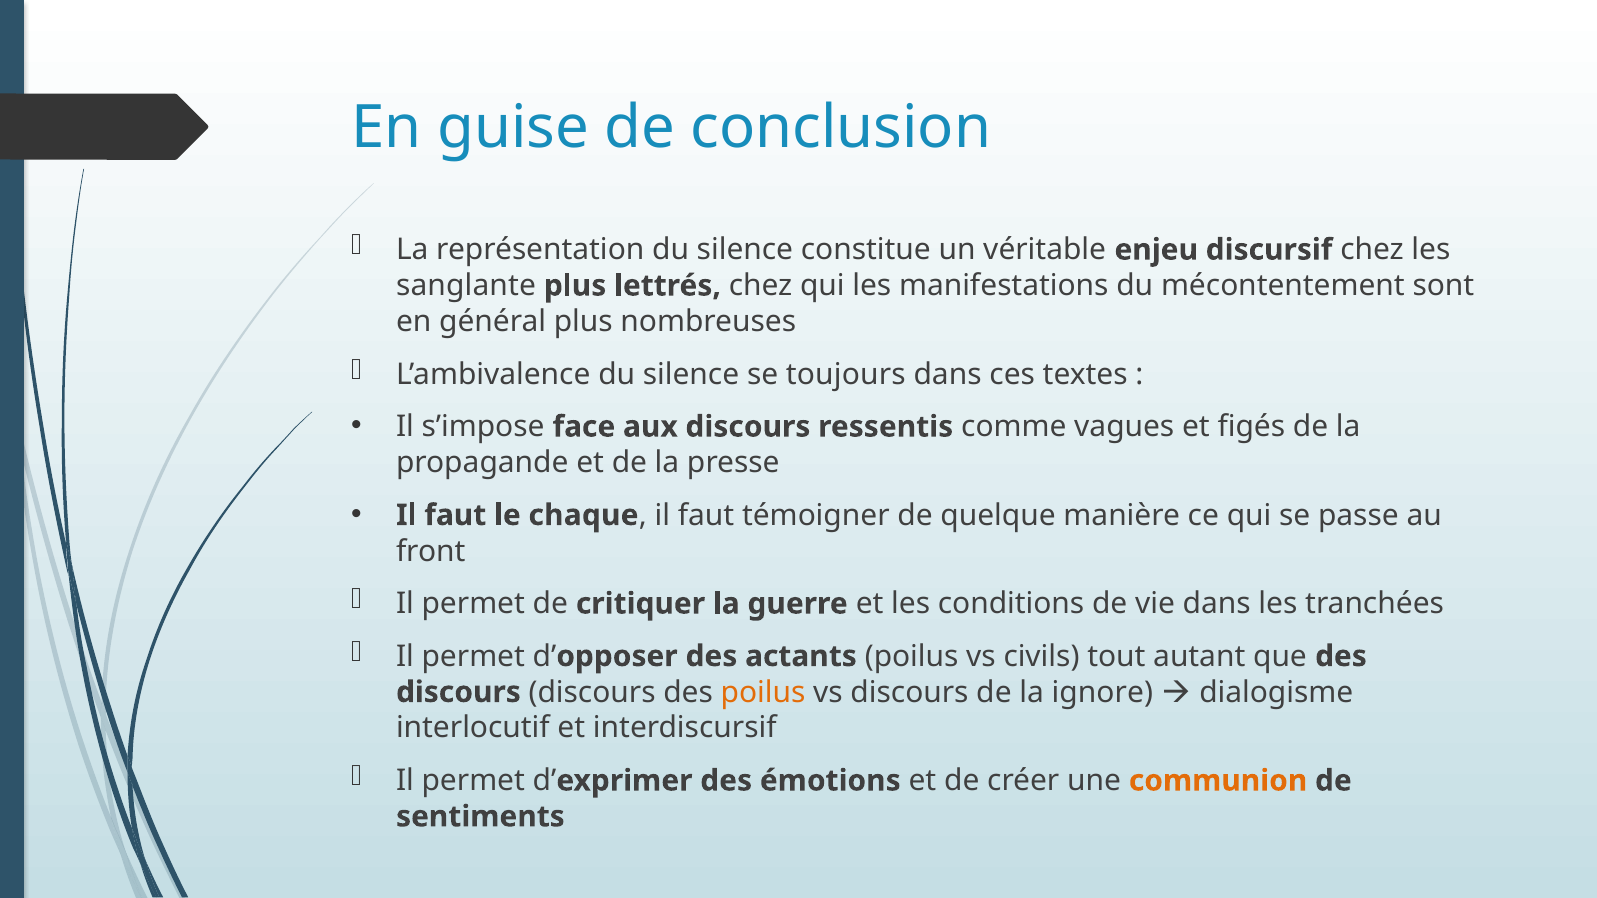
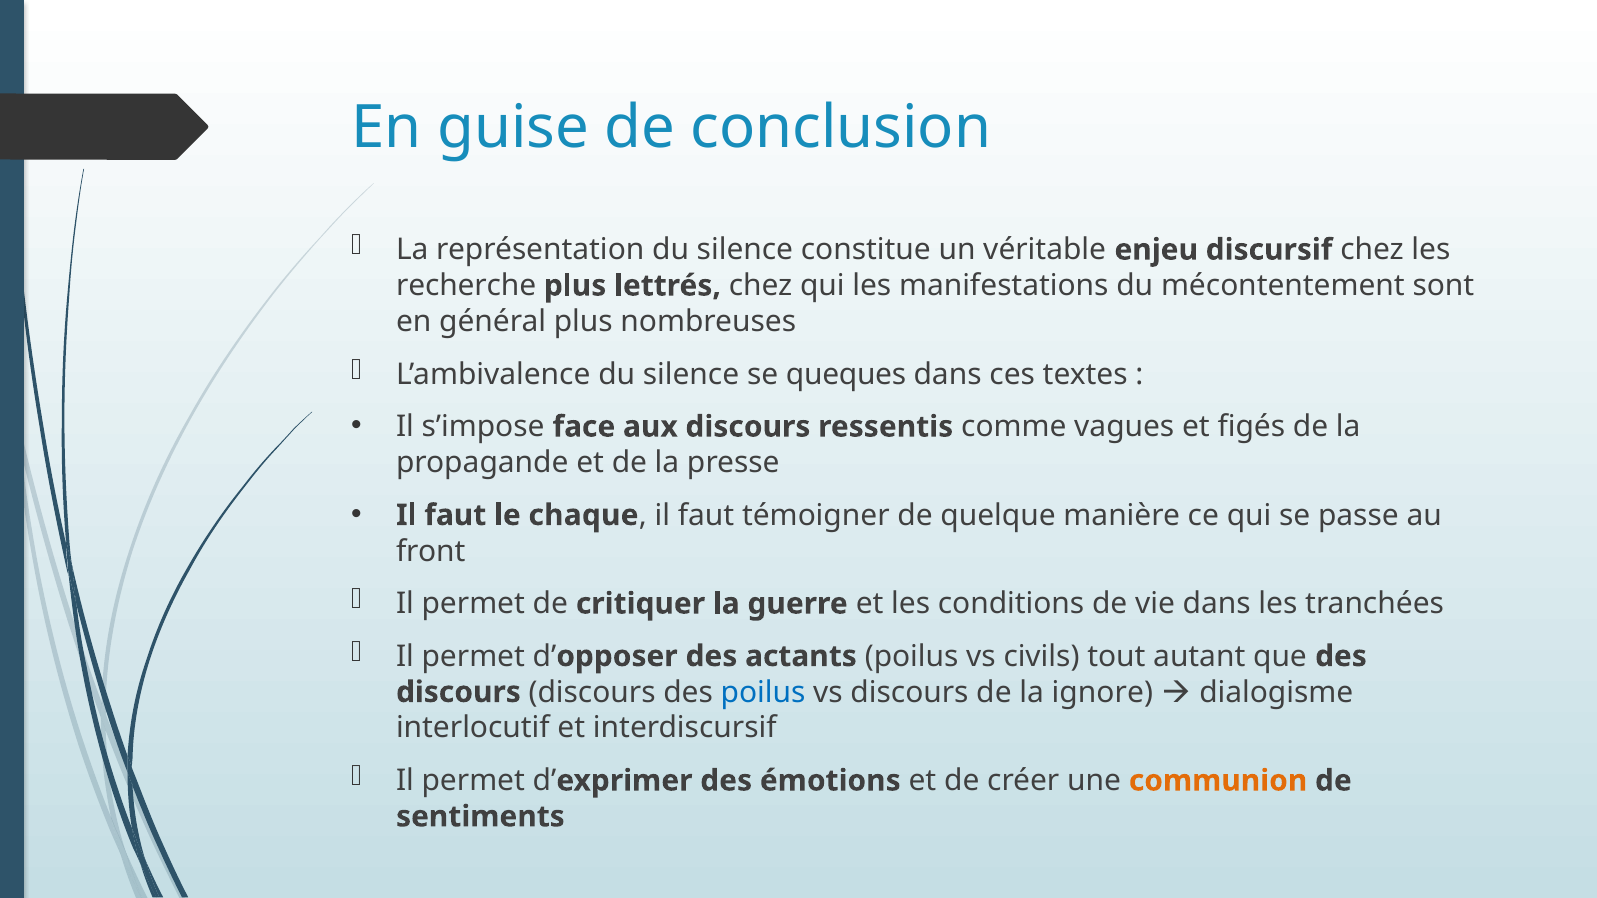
sanglante: sanglante -> recherche (466, 286)
toujours: toujours -> queques (846, 374)
poilus colour: orange -> blue (763, 692)
